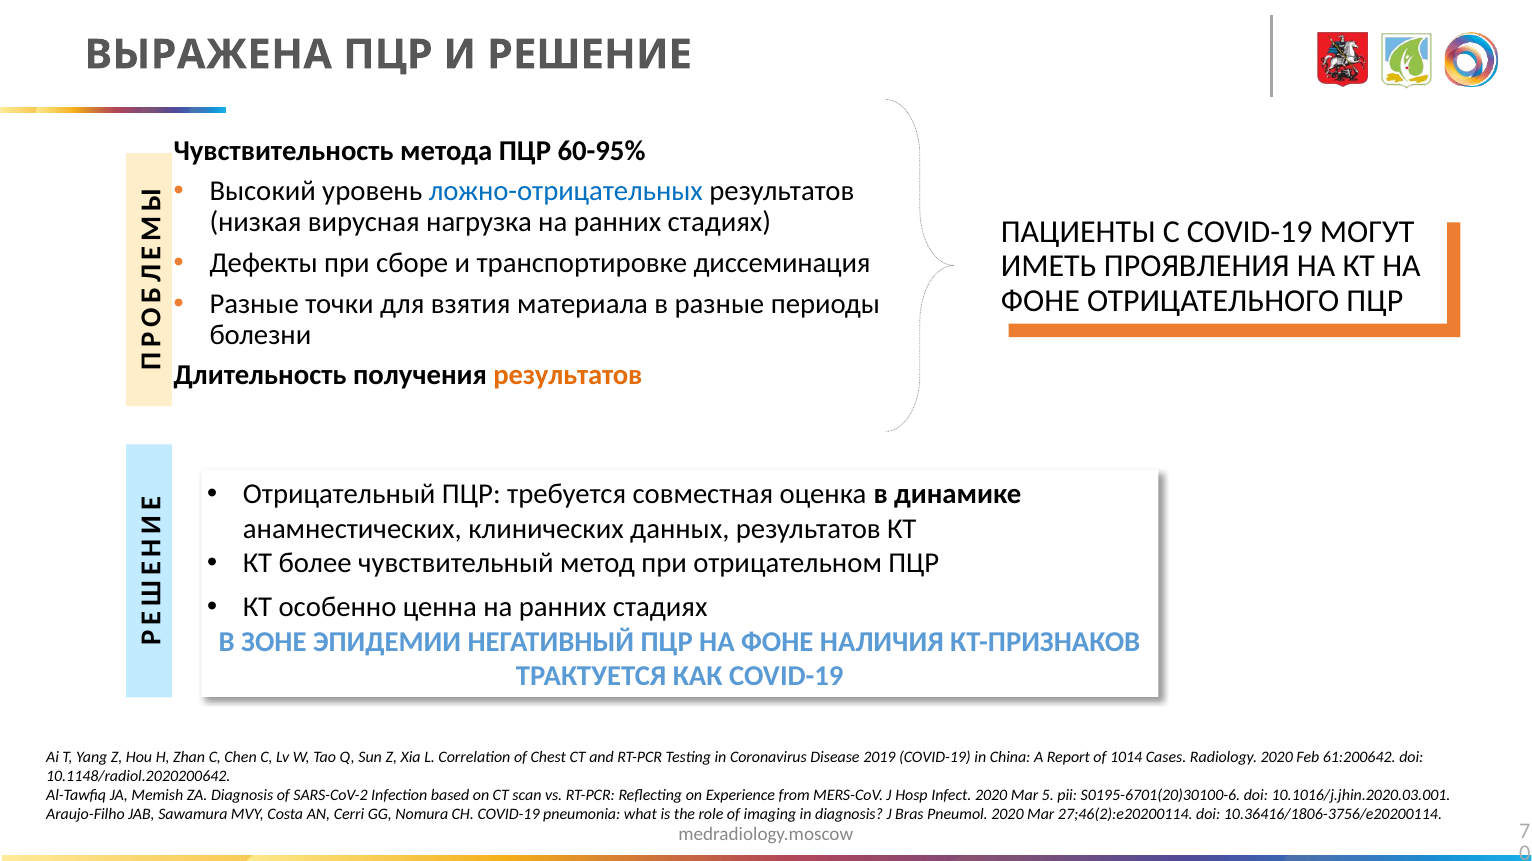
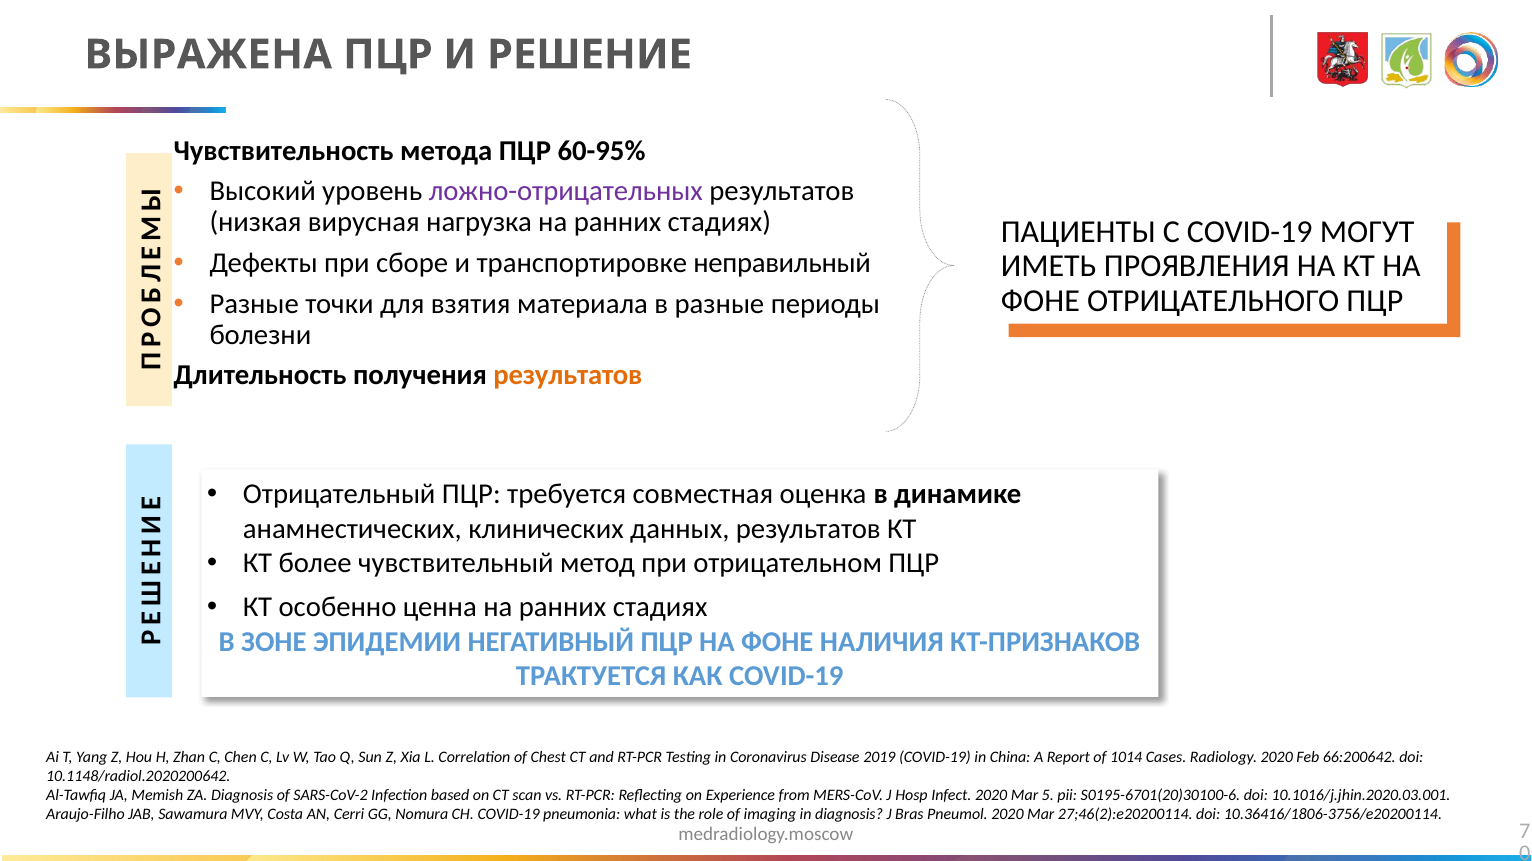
ложно-отрицательных colour: blue -> purple (566, 192)
диссеминация: диссеминация -> неправильный (782, 263)
61:200642: 61:200642 -> 66:200642 (1359, 758)
